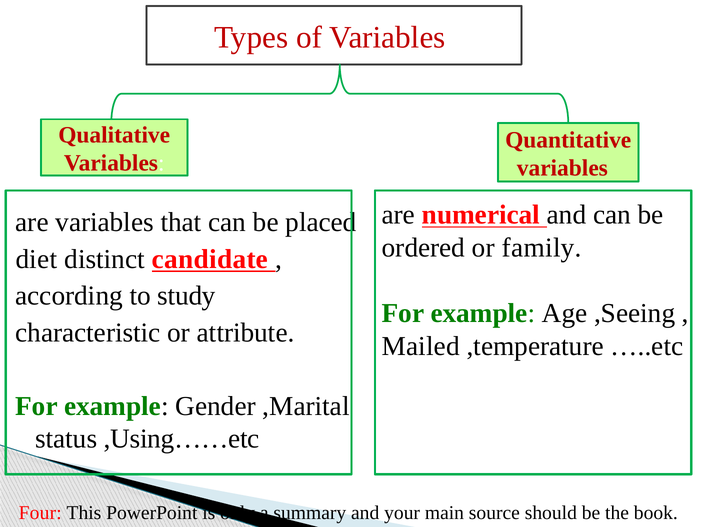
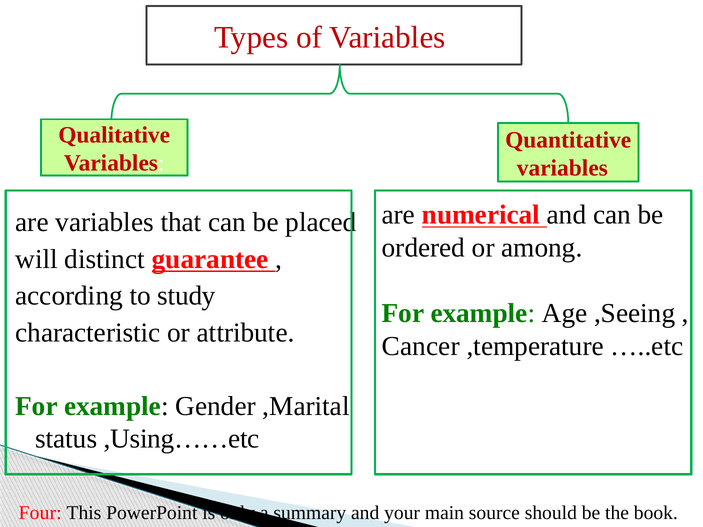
family: family -> among (542, 248)
diet: diet -> will (37, 259)
candidate: candidate -> guarantee (210, 259)
Mailed: Mailed -> Cancer (421, 346)
